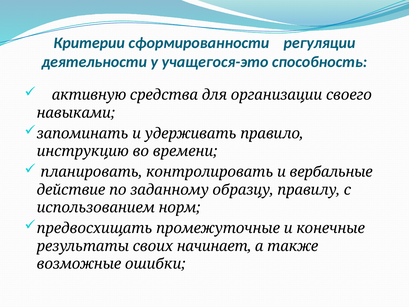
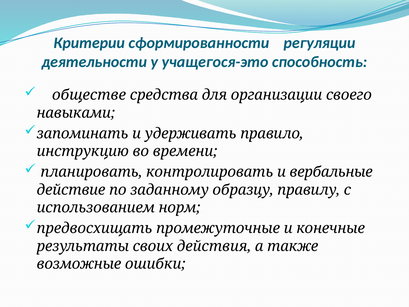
активную: активную -> обществе (89, 95)
начинает: начинает -> действия (214, 246)
